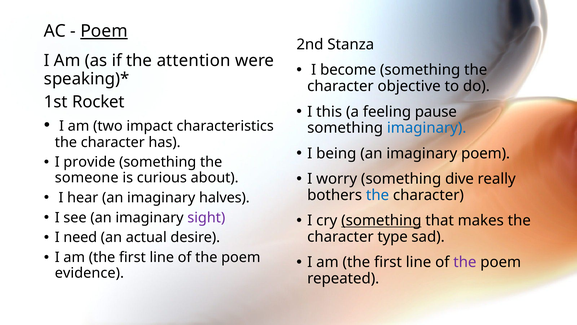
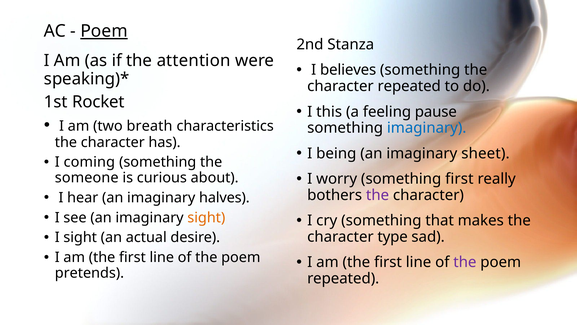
become: become -> believes (348, 70)
character objective: objective -> repeated (409, 86)
impact: impact -> breath (150, 126)
imaginary poem: poem -> sheet (485, 153)
provide: provide -> coming (89, 162)
something dive: dive -> first (459, 179)
the colour: blue -> purple (378, 195)
sight colour: purple -> orange (206, 217)
something underline: present -> none (381, 220)
I need: need -> sight (80, 237)
evidence: evidence -> pretends (89, 273)
